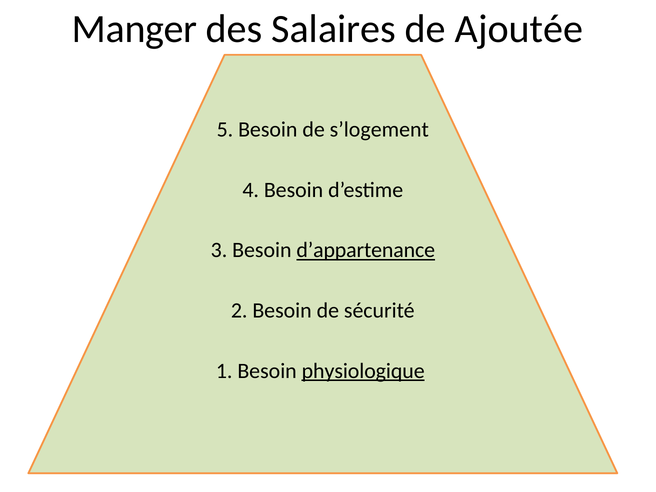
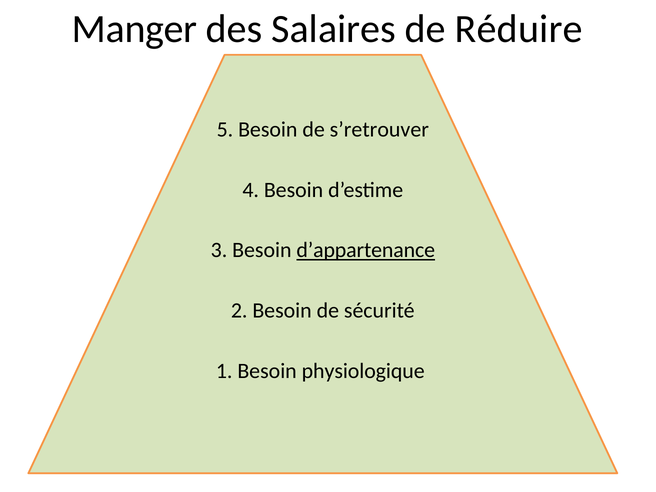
Ajoutée: Ajoutée -> Réduire (519, 29)
s’logement: s’logement -> s’retrouver (379, 130)
physiologique underline: present -> none (363, 371)
